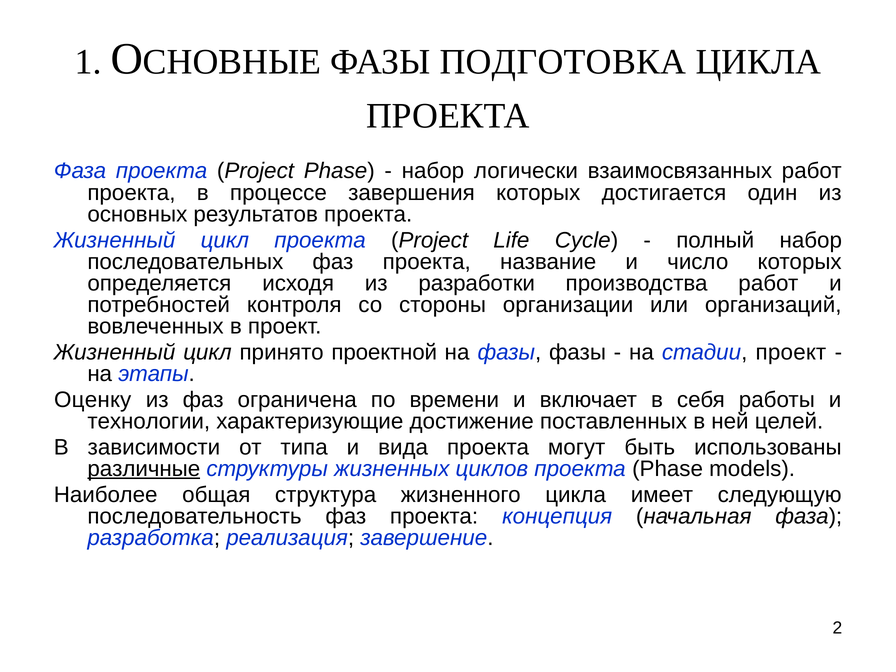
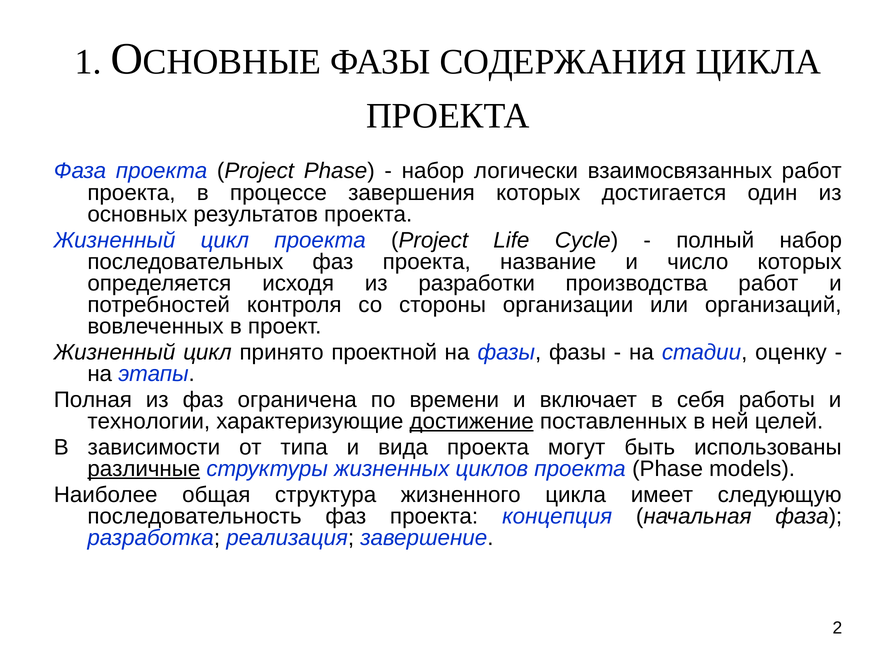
ПОДГОТОВКА: ПОДГОТОВКА -> СОДЕРЖАНИЯ (563, 62)
стадии проект: проект -> оценку (791, 352)
Оценку: Оценку -> Полная (93, 400)
достижение underline: none -> present (472, 421)
